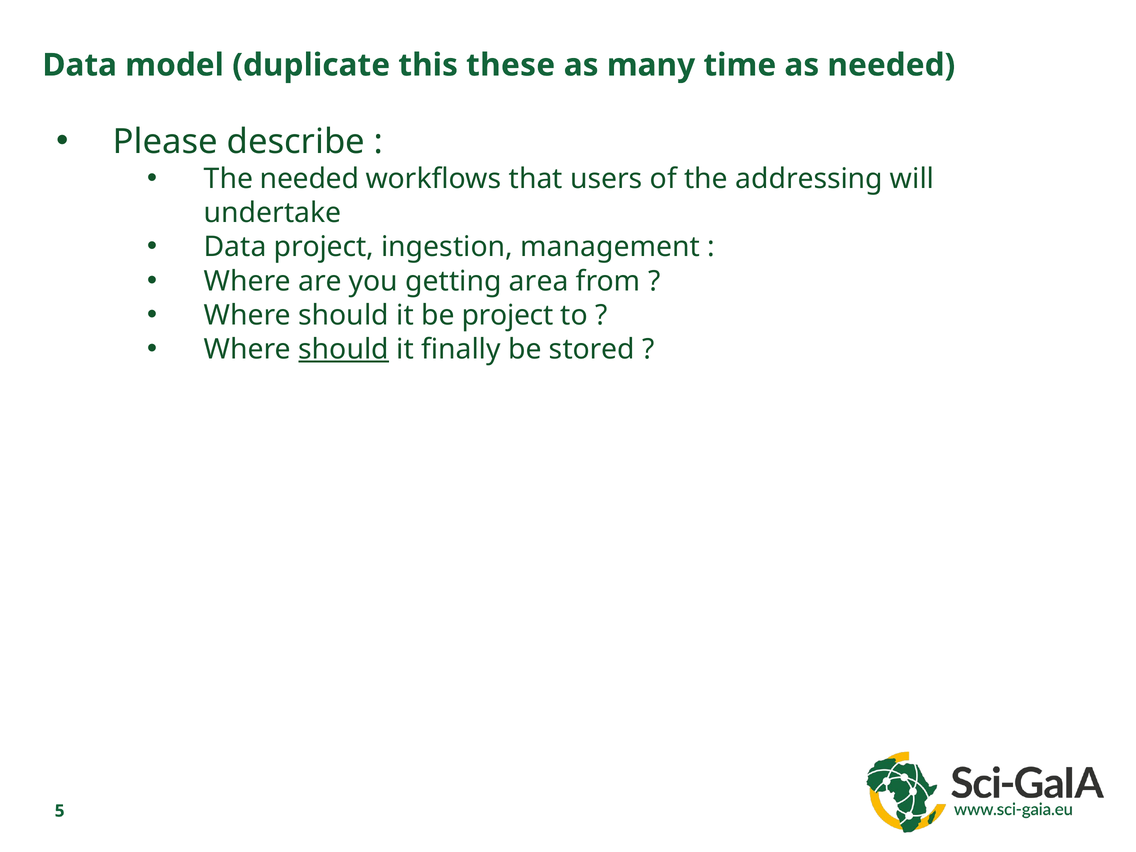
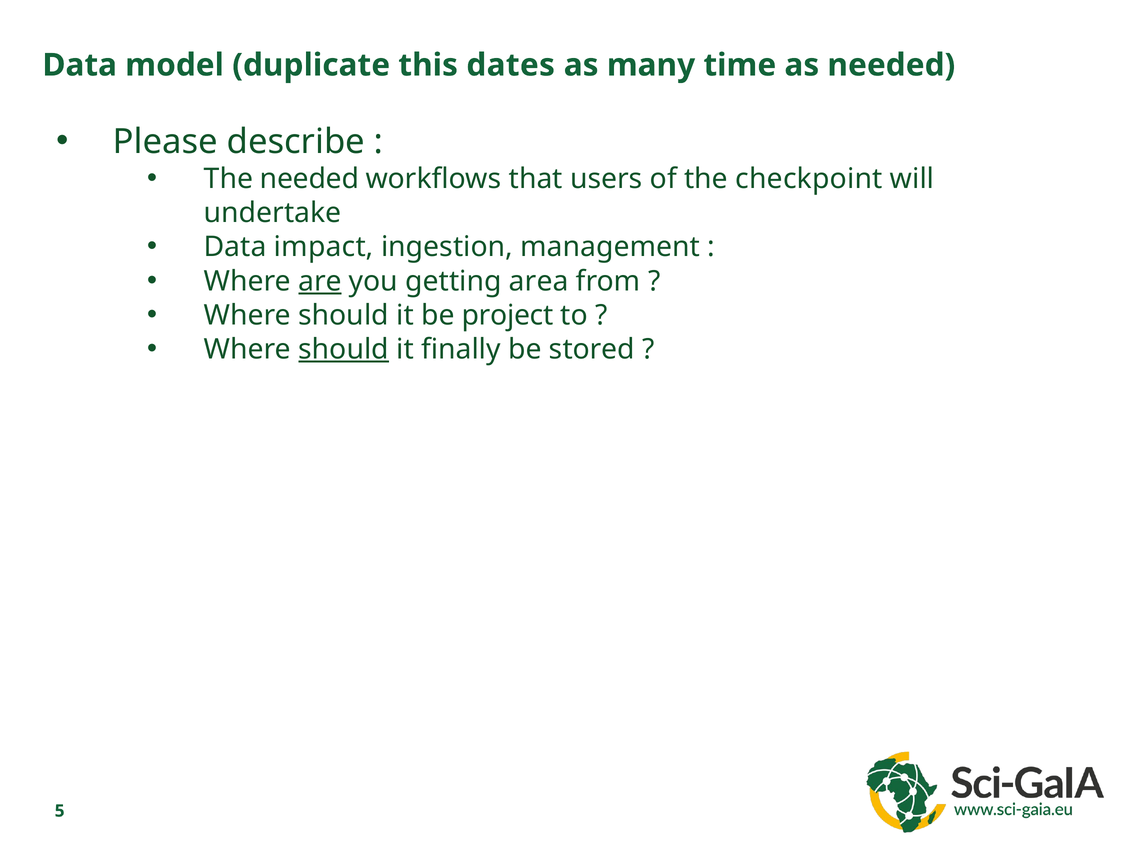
these: these -> dates (511, 65)
addressing: addressing -> checkpoint (809, 179)
Data project: project -> impact (324, 247)
are underline: none -> present (320, 281)
